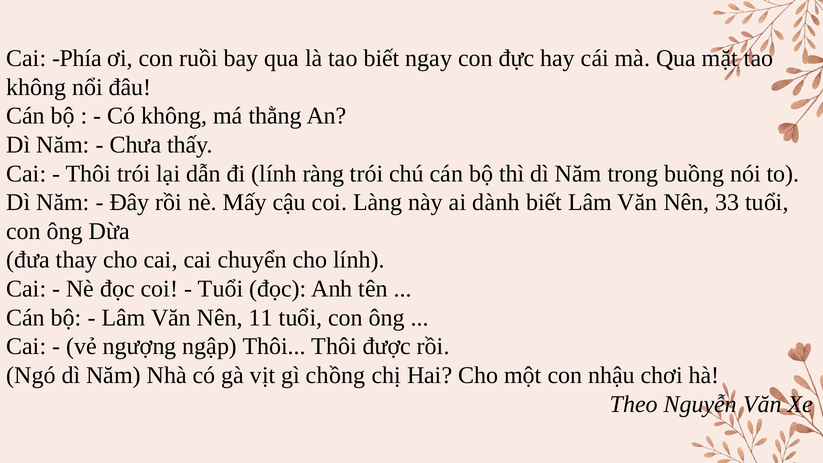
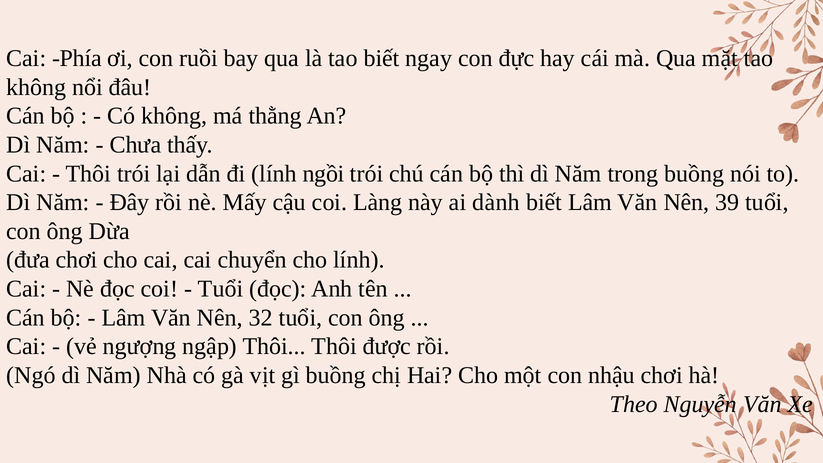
ràng: ràng -> ngồi (323, 174)
33: 33 -> 39 (727, 202)
đưa thay: thay -> chơi (77, 260)
11: 11 -> 32 (261, 318)
gì chồng: chồng -> buồng (336, 375)
